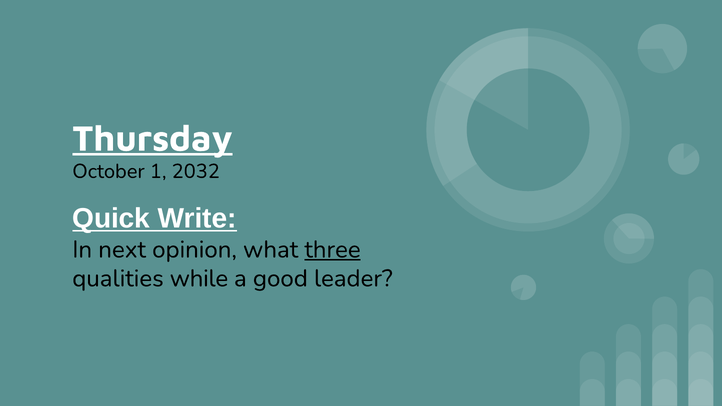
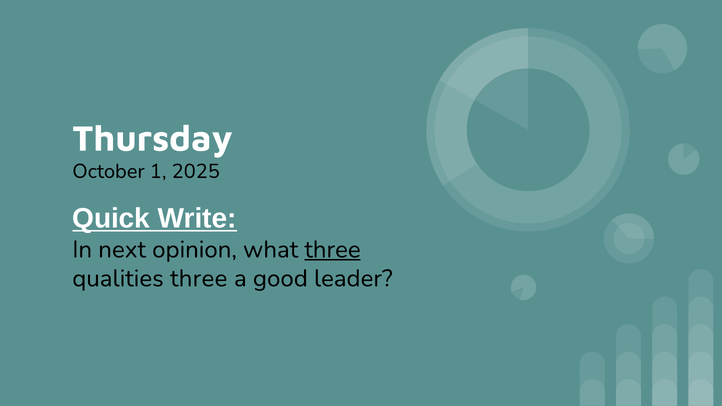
Thursday underline: present -> none (153, 139)
2032: 2032 -> 2025 (196, 171)
qualities while: while -> three (199, 278)
